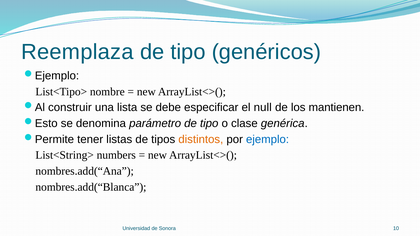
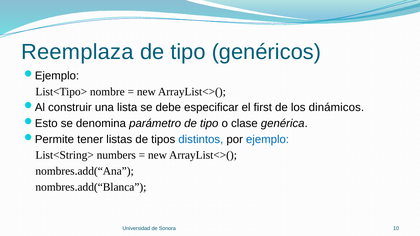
null: null -> first (263, 108)
mantienen: mantienen -> dinámicos (336, 108)
distintos colour: orange -> blue (201, 139)
